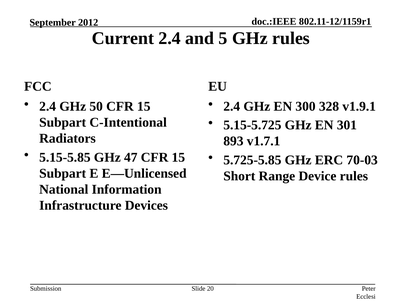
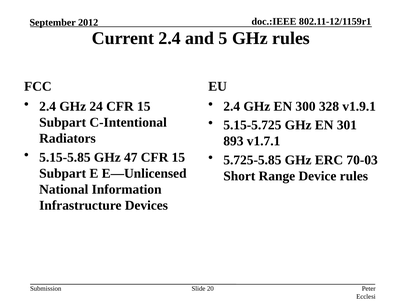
50: 50 -> 24 (96, 107)
